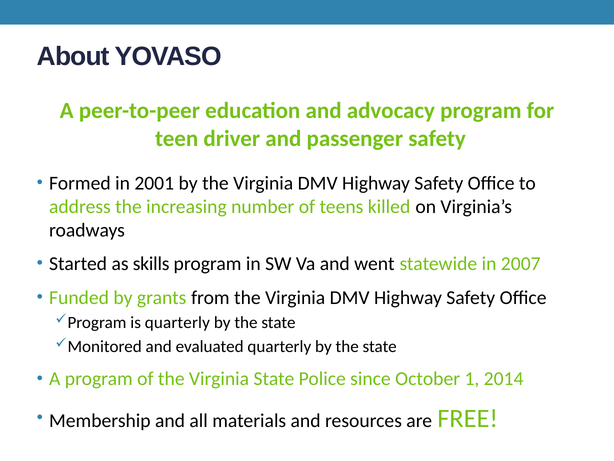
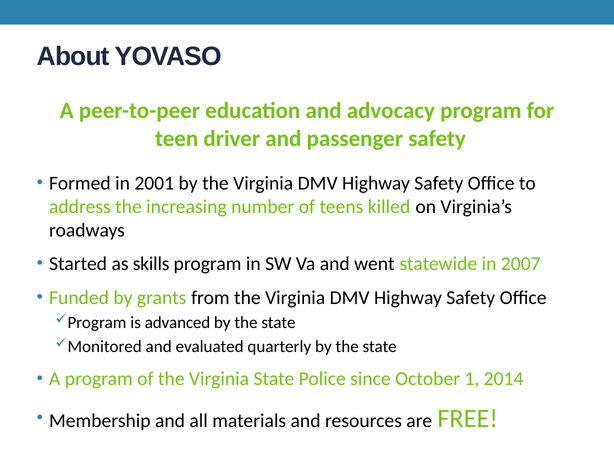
is quarterly: quarterly -> advanced (178, 322)
